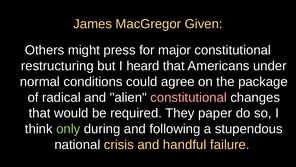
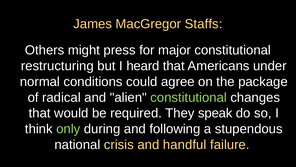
Given: Given -> Staffs (204, 24)
constitutional colour: pink -> light green (189, 97)
paper: paper -> speak (215, 113)
